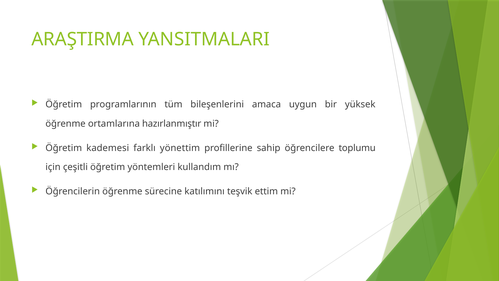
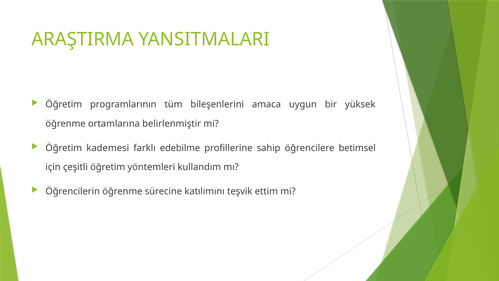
hazırlanmıştır: hazırlanmıştır -> belirlenmiştir (172, 124)
yönettim: yönettim -> edebilme (180, 148)
toplumu: toplumu -> betimsel (357, 148)
